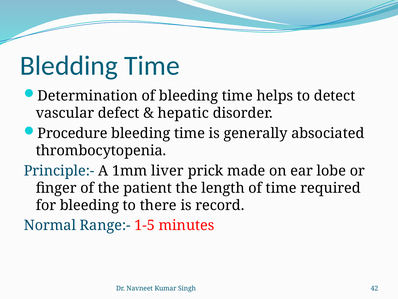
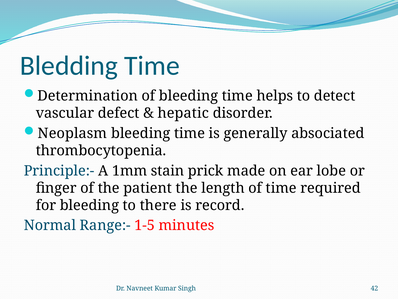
Procedure: Procedure -> Neoplasm (72, 133)
liver: liver -> stain (168, 171)
